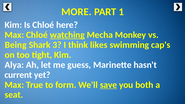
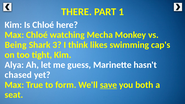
MORE: MORE -> THERE (76, 12)
watching underline: present -> none (67, 35)
current: current -> chased (18, 75)
